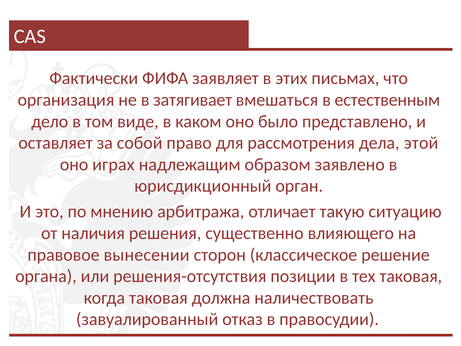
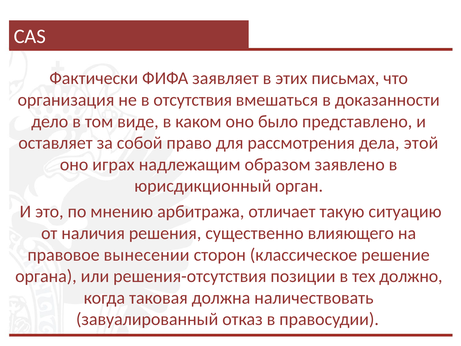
затягивает: затягивает -> отсутствия (193, 100)
естественным: естественным -> доказанности (387, 100)
тех таковая: таковая -> должно (411, 276)
